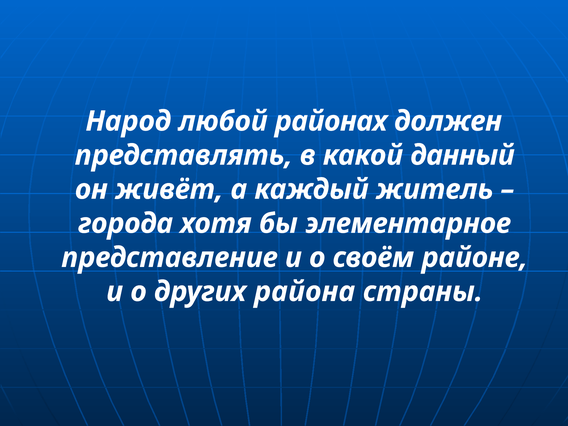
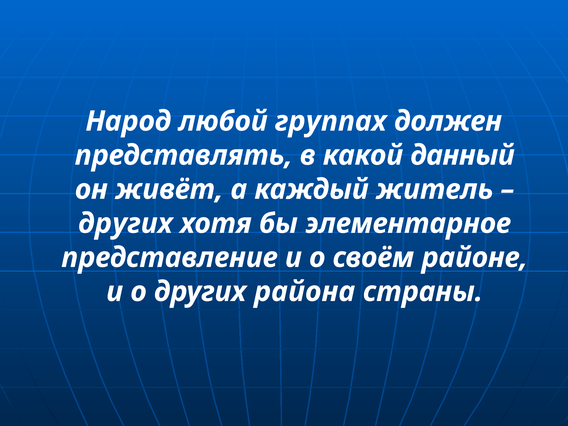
районах: районах -> группах (331, 121)
города: города -> других (125, 224)
